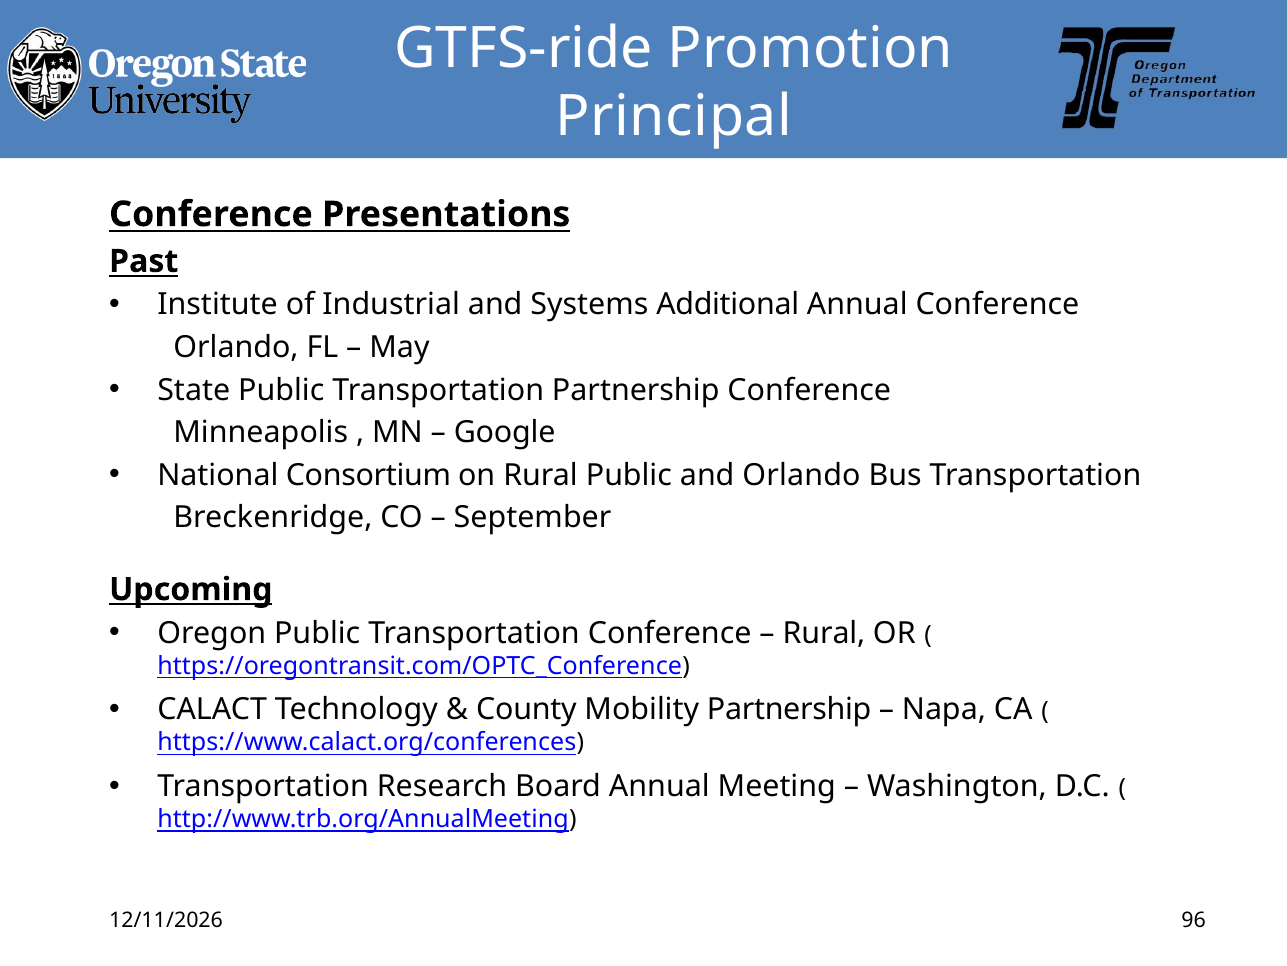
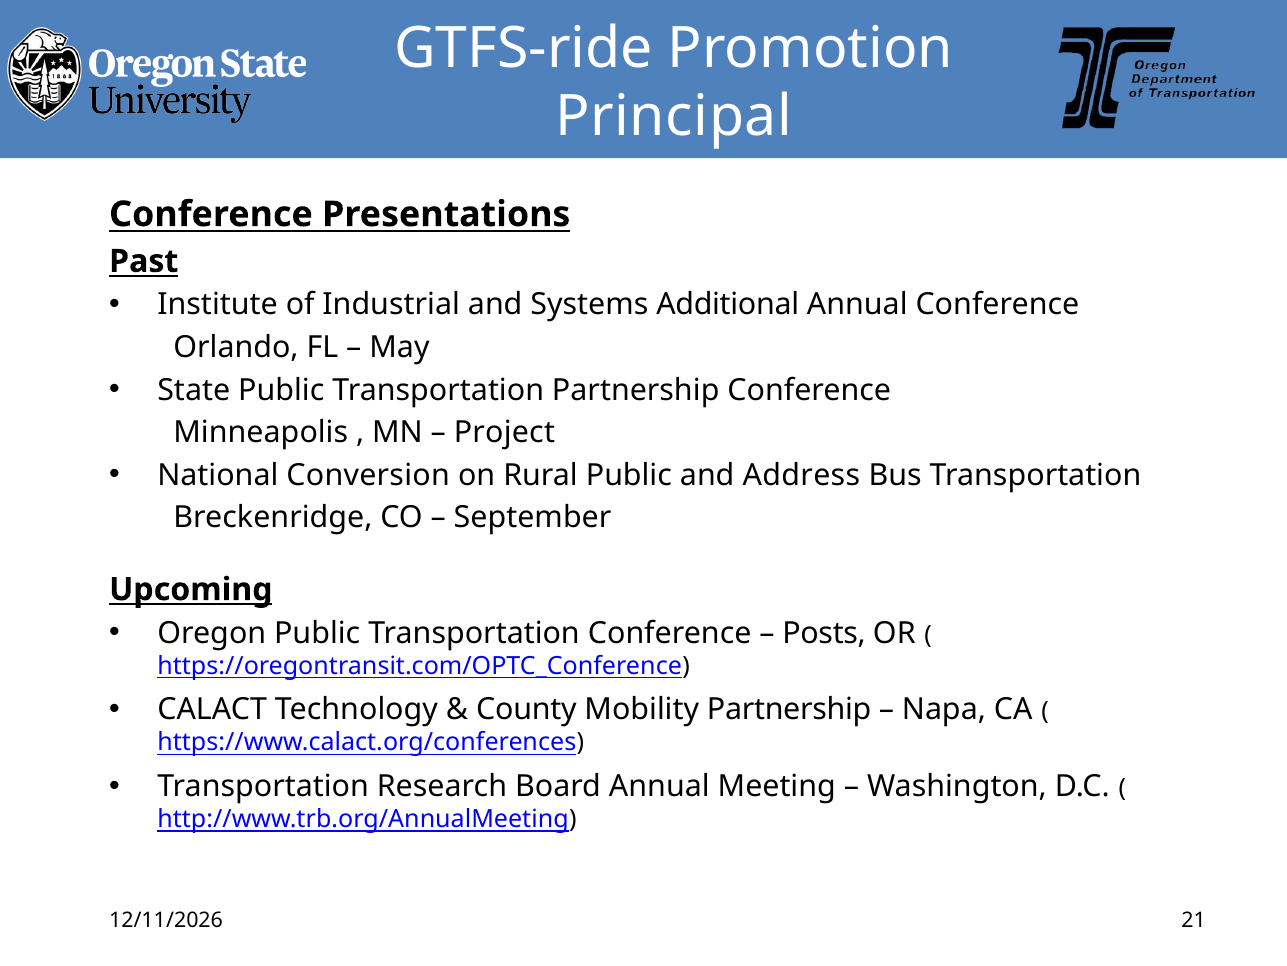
Google: Google -> Project (504, 432)
Consortium: Consortium -> Conversion (368, 475)
and Orlando: Orlando -> Address (801, 475)
Rural: Rural -> Posts (824, 633)
96: 96 -> 21 (1194, 920)
